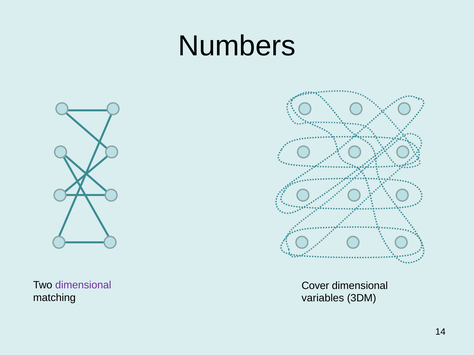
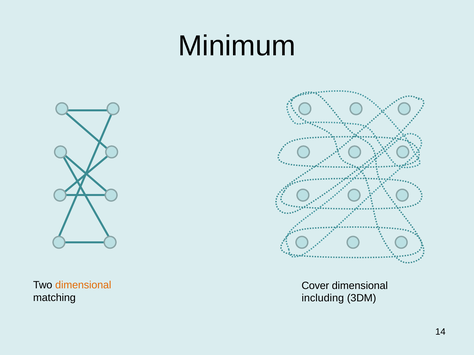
Numbers: Numbers -> Minimum (237, 46)
dimensional colour: purple -> orange (83, 285)
variables: variables -> including (323, 299)
